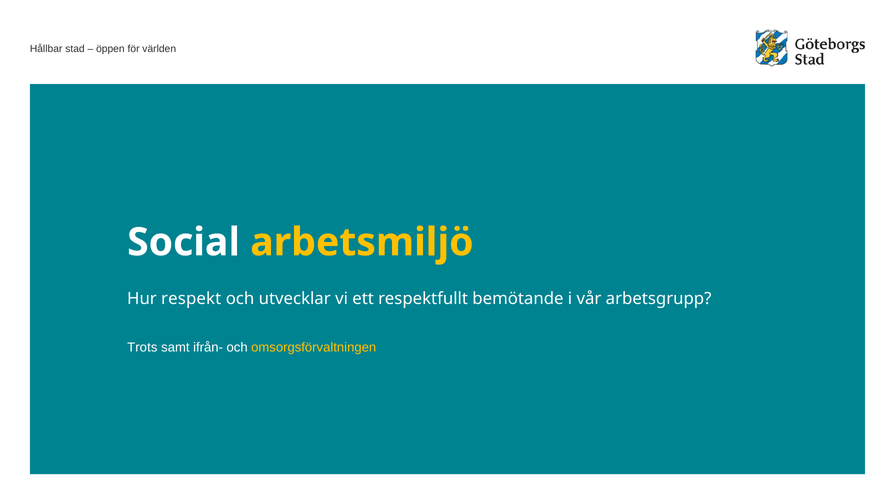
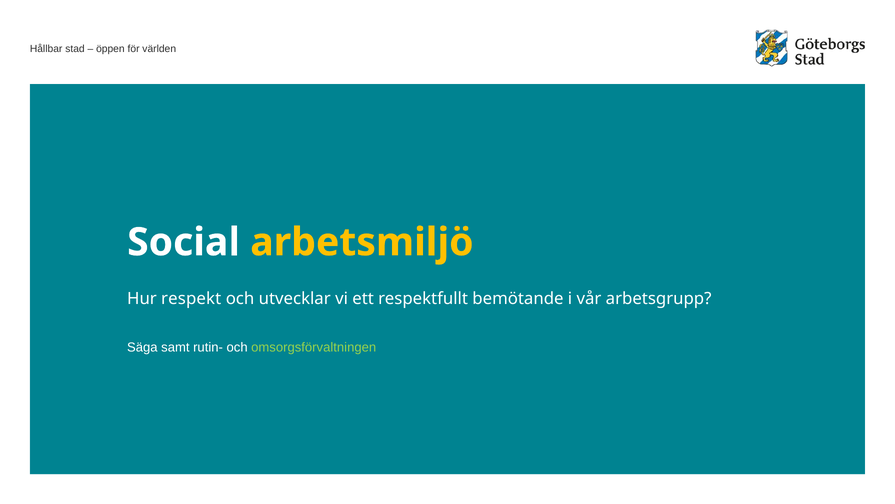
Trots: Trots -> Säga (142, 347)
ifrån-: ifrån- -> rutin- (208, 347)
omsorgsförvaltningen colour: yellow -> light green (314, 347)
